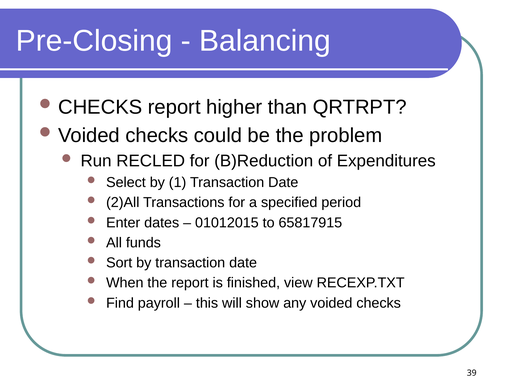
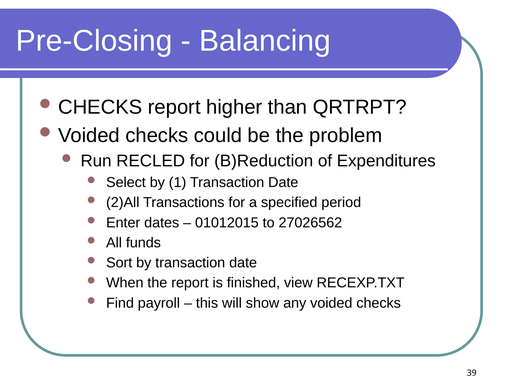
65817915: 65817915 -> 27026562 (310, 222)
